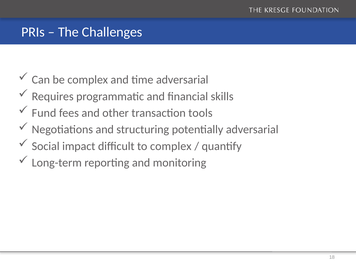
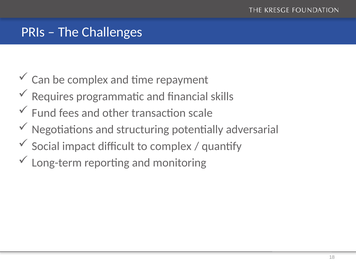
time adversarial: adversarial -> repayment (182, 80)
tools: tools -> scale (200, 113)
